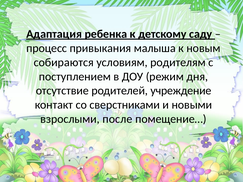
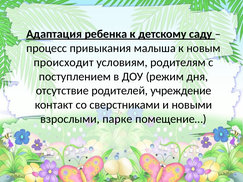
собираются: собираются -> происходит (64, 62)
после: после -> парке (117, 119)
